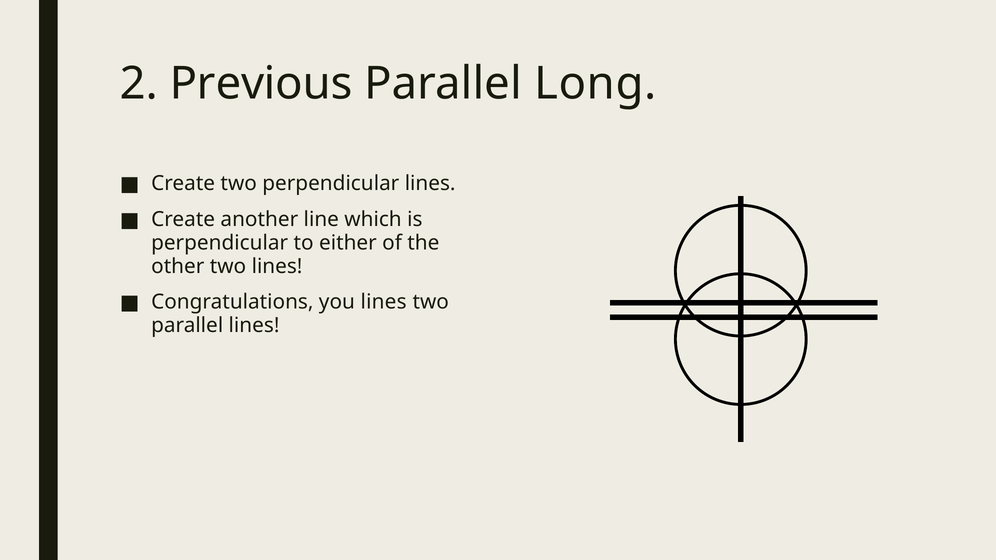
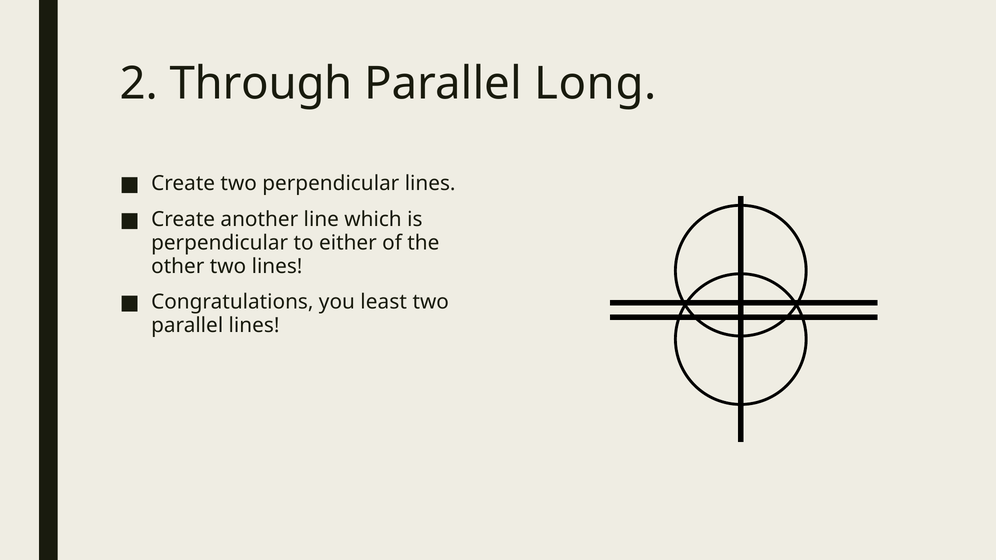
Previous: Previous -> Through (261, 84)
you lines: lines -> least (384, 302)
